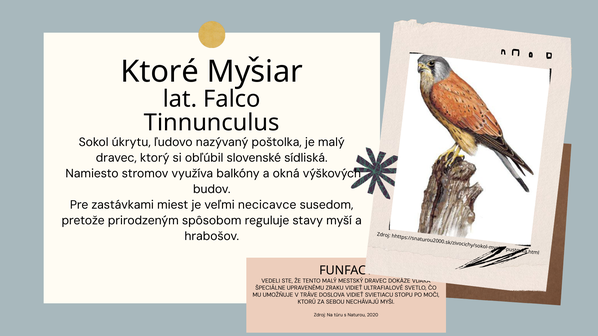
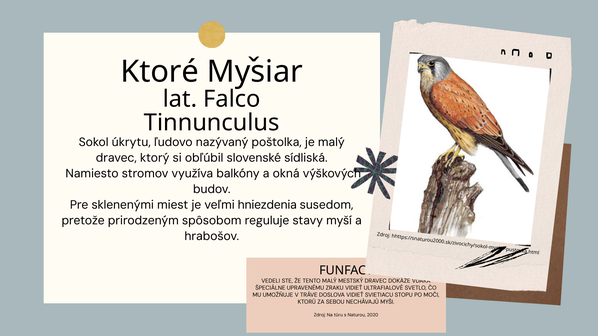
zastávkami: zastávkami -> sklenenými (123, 205)
necicavce: necicavce -> hniezdenia (267, 205)
